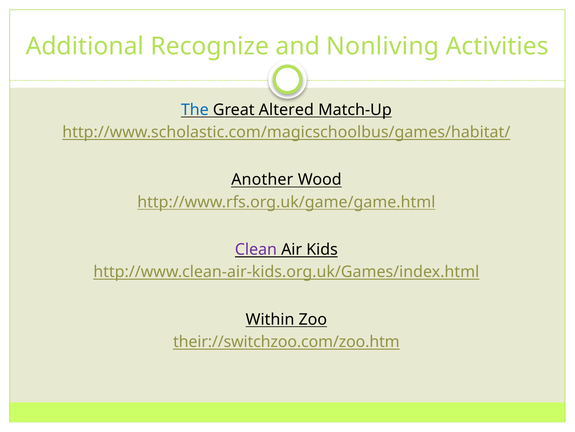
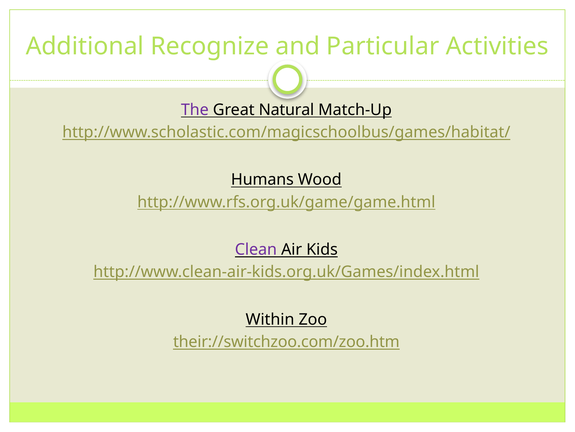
Nonliving: Nonliving -> Particular (383, 46)
The colour: blue -> purple (195, 110)
Altered: Altered -> Natural (286, 110)
Another: Another -> Humans (262, 179)
